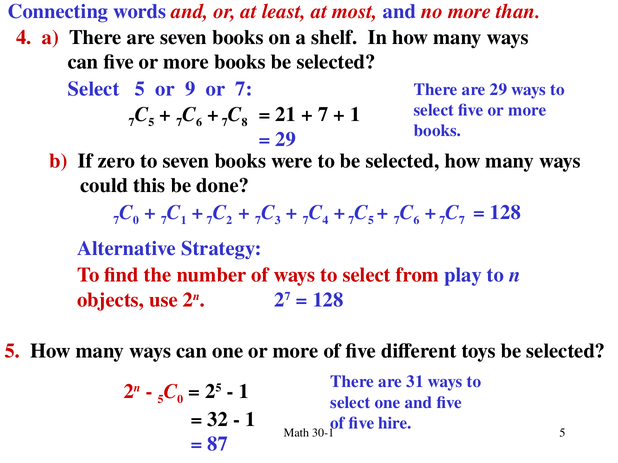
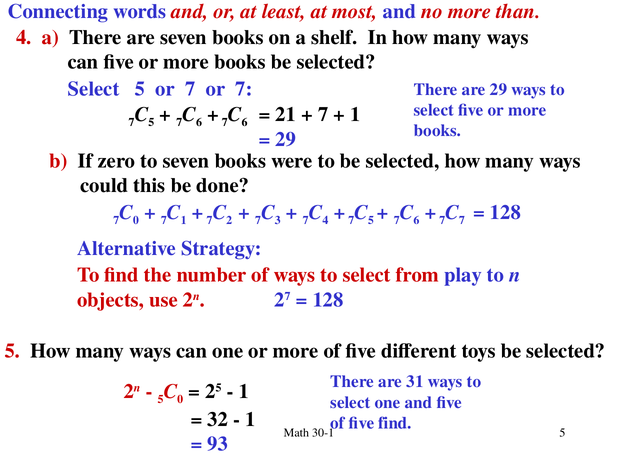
5 or 9: 9 -> 7 (190, 89)
8: 8 -> 6 (245, 123)
five hire: hire -> find (395, 423)
87: 87 -> 93 (218, 445)
